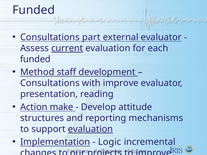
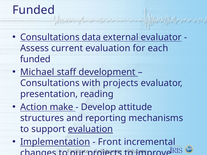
part: part -> data (91, 37)
current underline: present -> none (67, 48)
Method: Method -> Michael (37, 72)
with improve: improve -> projects (121, 83)
Logic: Logic -> Front (110, 142)
